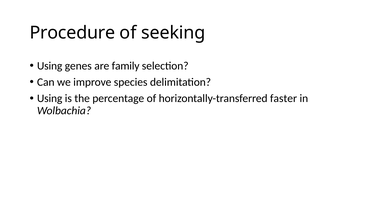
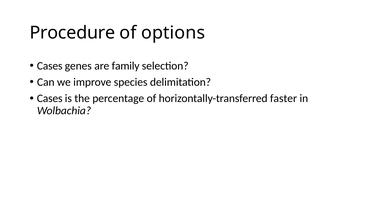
seeking: seeking -> options (173, 33)
Using: Using -> Cases (50, 66)
Using: Using -> Cases (50, 99)
